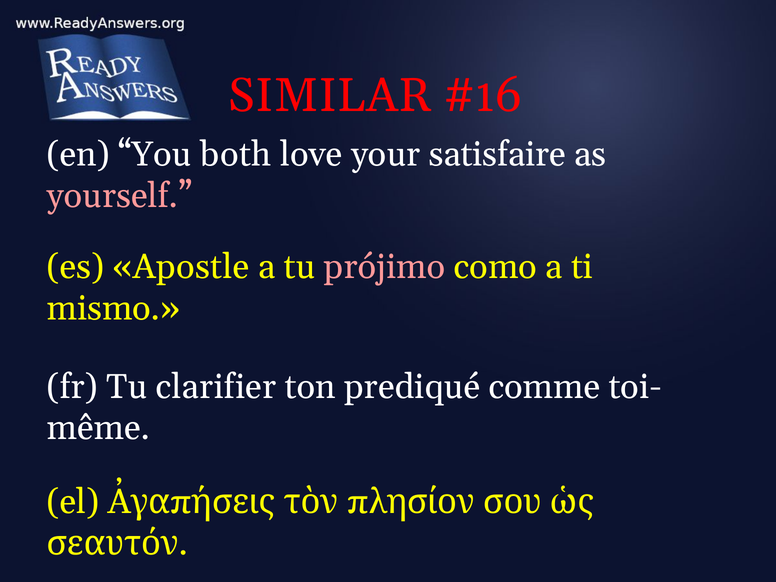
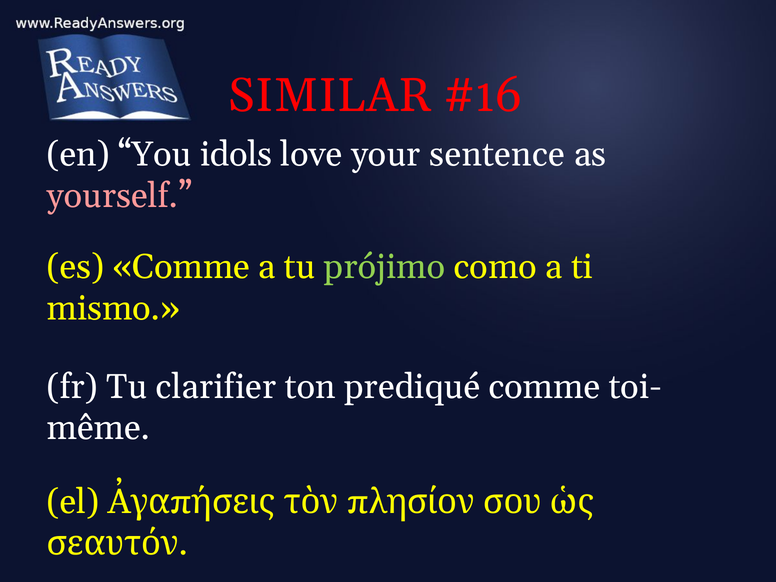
both: both -> idols (236, 155)
satisfaire: satisfaire -> sentence (497, 155)
es Apostle: Apostle -> Comme (181, 267)
prójimo colour: pink -> light green (385, 267)
